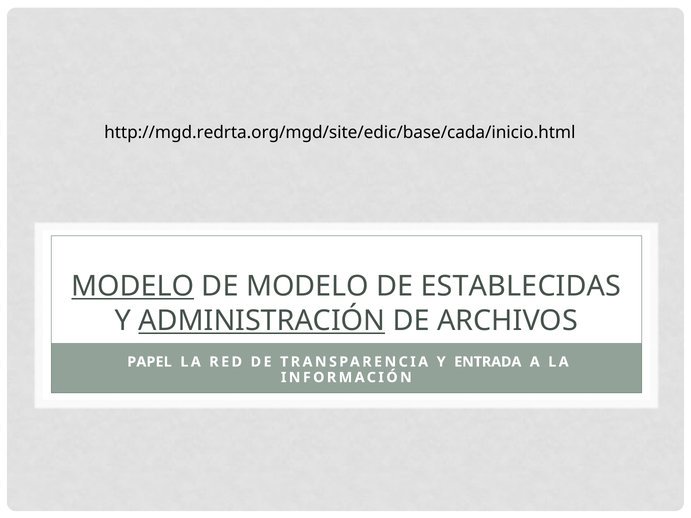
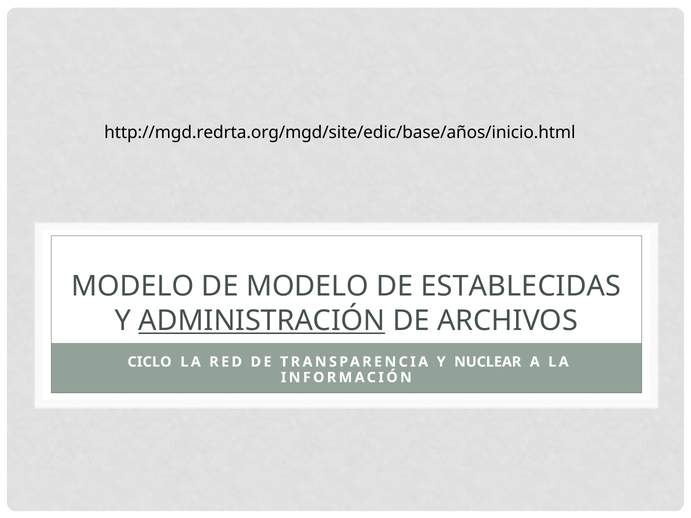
http://mgd.redrta.org/mgd/site/edic/base/cada/inicio.html: http://mgd.redrta.org/mgd/site/edic/base/cada/inicio.html -> http://mgd.redrta.org/mgd/site/edic/base/años/inicio.html (340, 133)
MODELO underline: present -> none (133, 286)
PAPEL: PAPEL -> CICLO (149, 362)
ENTRADA: ENTRADA -> NUCLEAR (488, 362)
